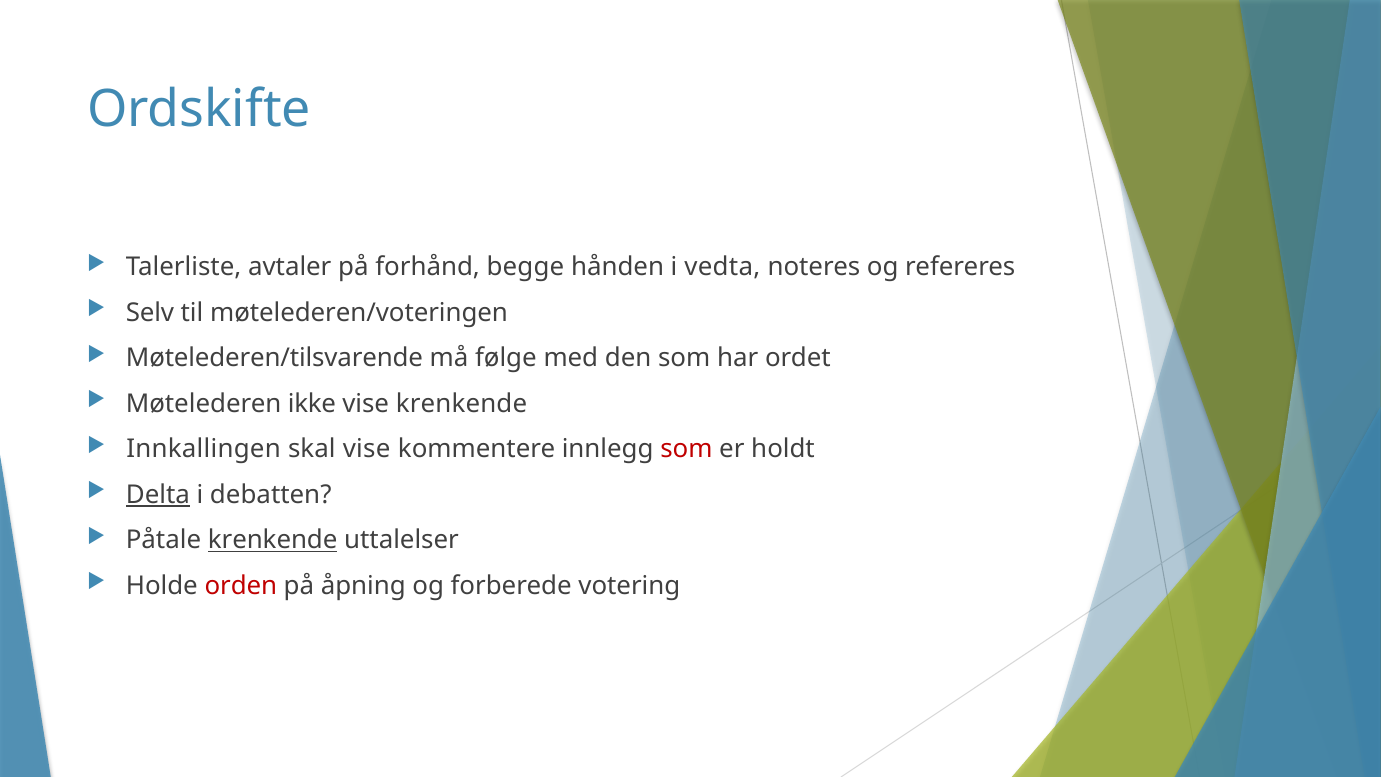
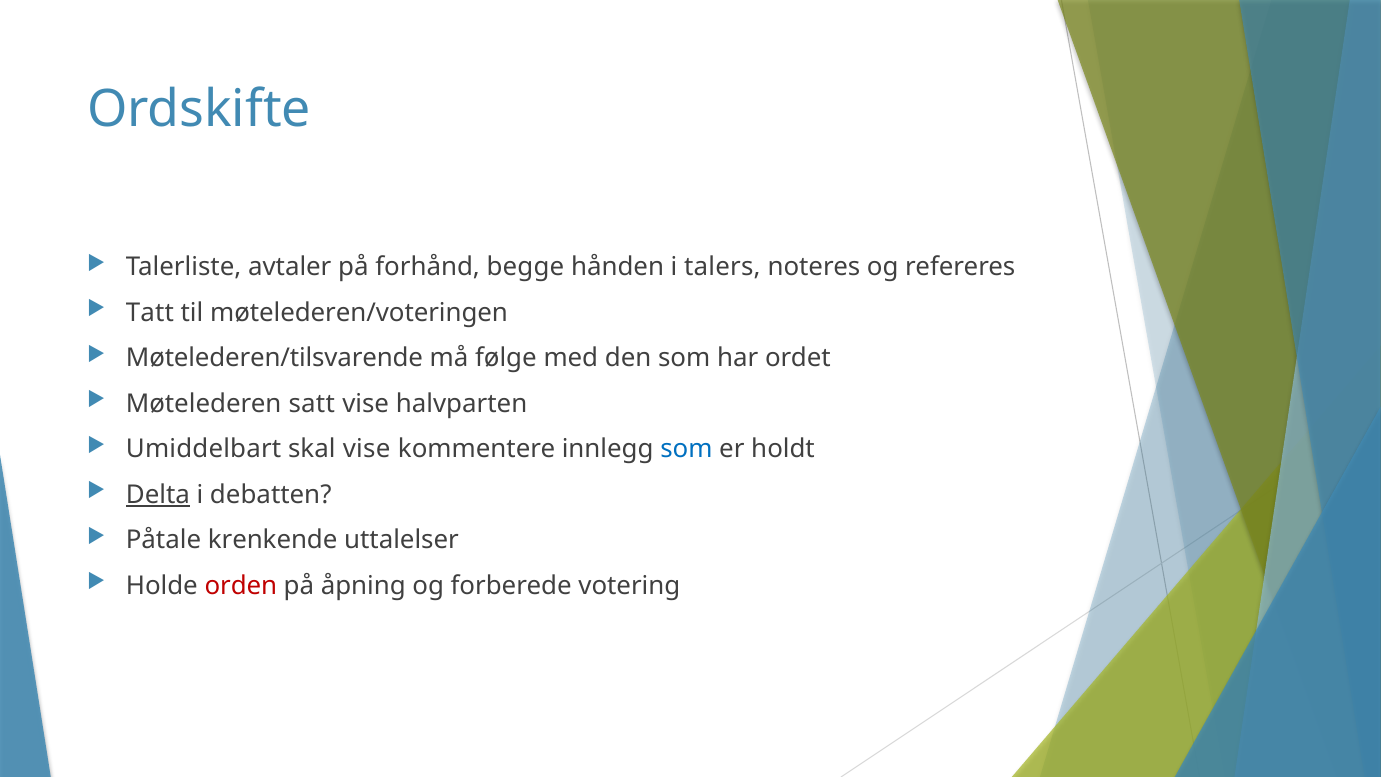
vedta: vedta -> talers (722, 267)
Selv: Selv -> Tatt (150, 313)
ikke: ikke -> satt (312, 404)
vise krenkende: krenkende -> halvparten (462, 404)
Innkallingen: Innkallingen -> Umiddelbart (204, 449)
som colour: red -> blue (686, 449)
krenkende underline: present -> none (273, 540)
